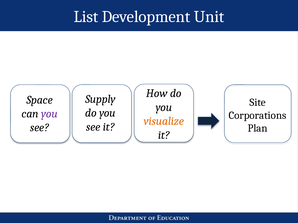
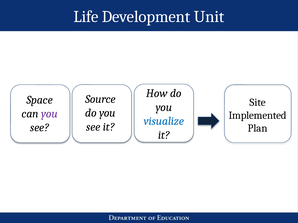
List: List -> Life (86, 17)
Supply: Supply -> Source (100, 99)
Corporations: Corporations -> Implemented (258, 116)
visualize colour: orange -> blue (164, 121)
